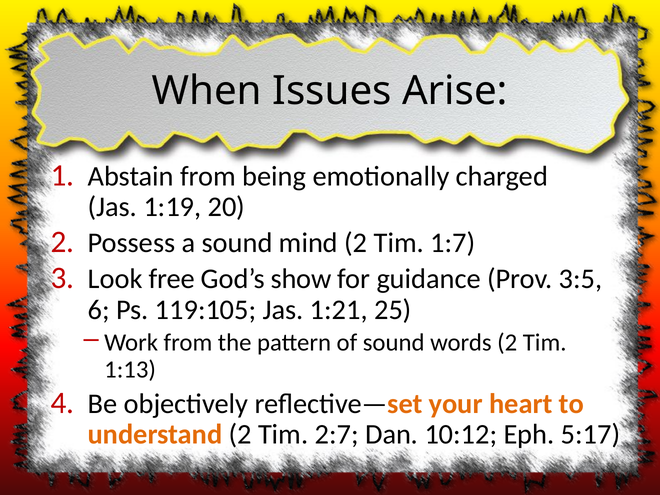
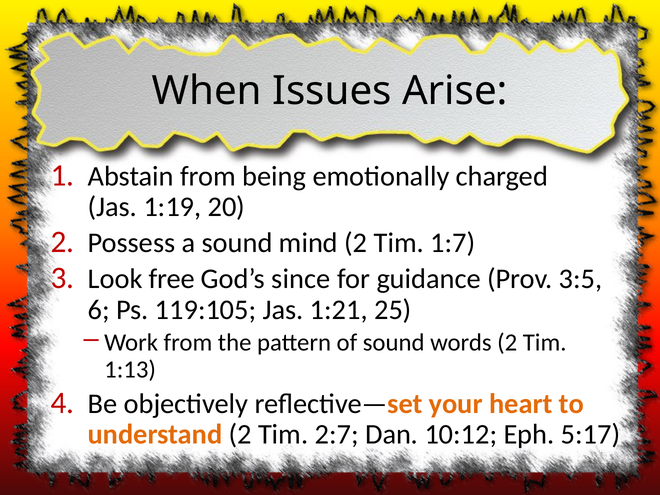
show: show -> since (301, 279)
